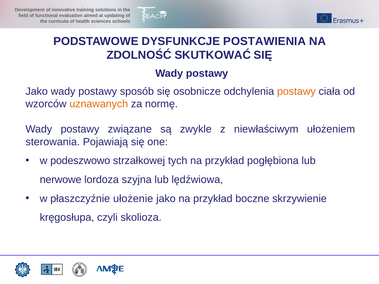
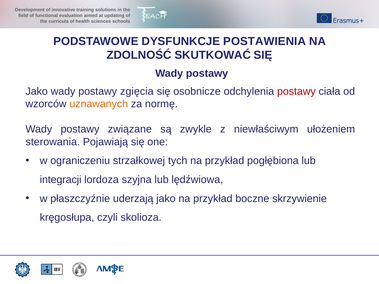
sposób: sposób -> zgięcia (137, 91)
postawy colour: orange -> red (296, 91)
podeszwowo: podeszwowo -> ograniczeniu (80, 161)
nerwowe: nerwowe -> integracji (61, 180)
ułożenie: ułożenie -> uderzają (133, 199)
